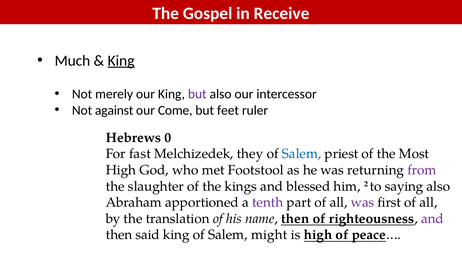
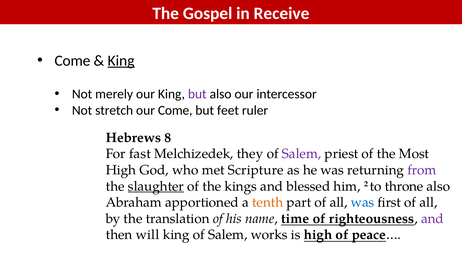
Much: Much -> Come (72, 61)
against: against -> stretch (114, 110)
0: 0 -> 8 (168, 138)
Salem colour: blue -> purple (302, 154)
Footstool: Footstool -> Scripture (256, 170)
slaughter underline: none -> present (156, 186)
saying: saying -> throne (404, 186)
tenth colour: purple -> orange (268, 202)
was colour: purple -> blue (363, 202)
name then: then -> time (295, 218)
said: said -> will (148, 235)
might: might -> works (269, 235)
